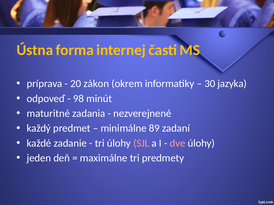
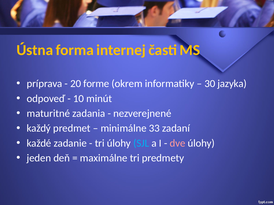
zákon: zákon -> forme (96, 84)
98: 98 -> 10 (79, 99)
89: 89 -> 33 (154, 129)
SJL colour: pink -> light blue (141, 144)
